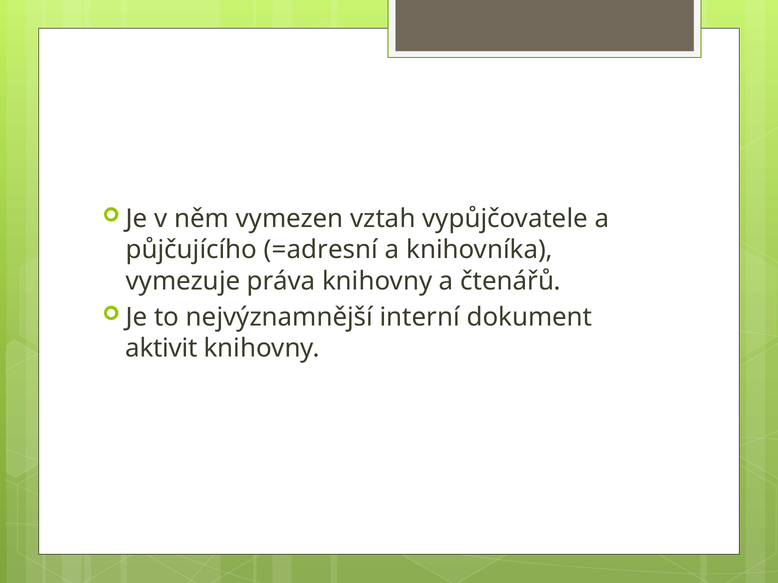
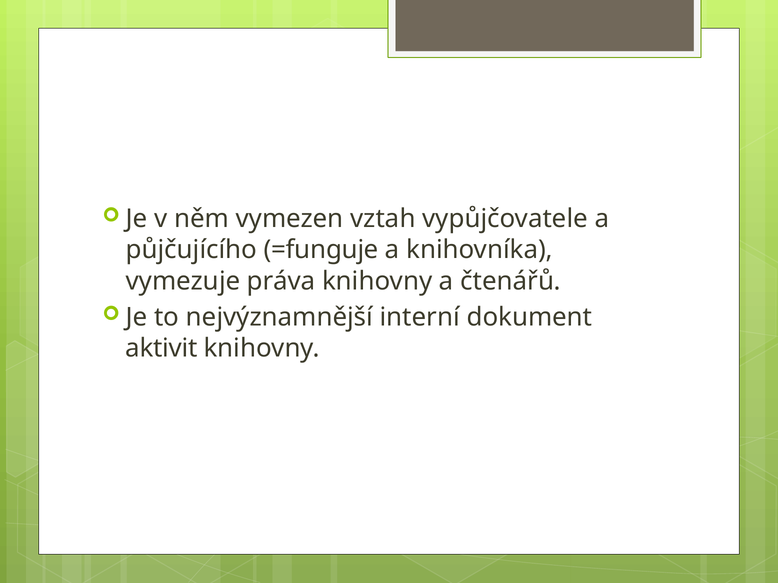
=adresní: =adresní -> =funguje (321, 250)
